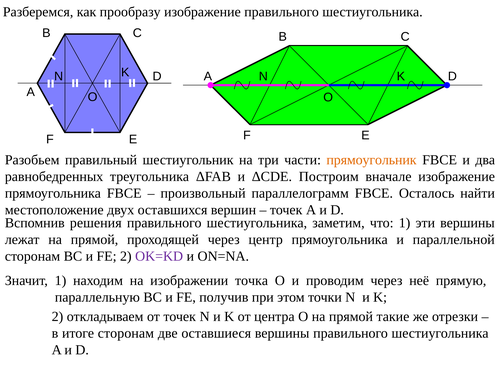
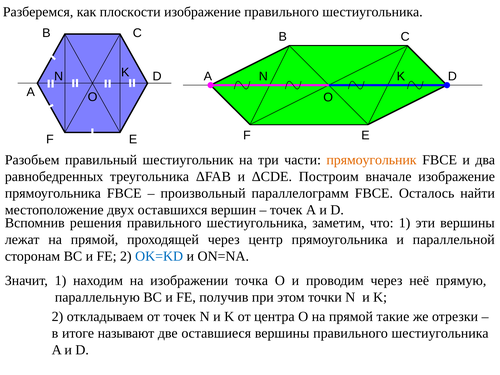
прообразу: прообразу -> плоскости (130, 12)
OK=KD colour: purple -> blue (159, 256)
итоге сторонам: сторонам -> называют (126, 333)
